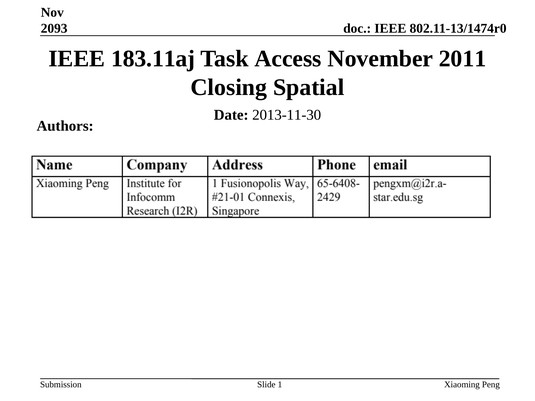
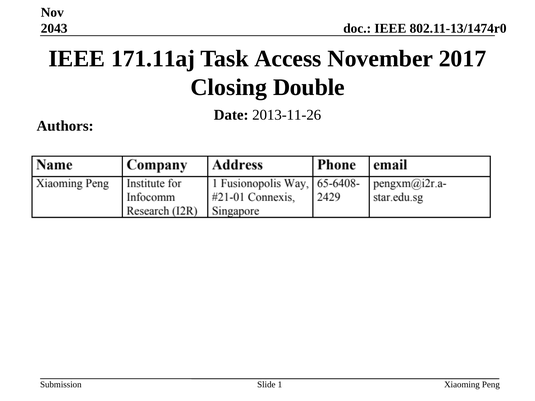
2093: 2093 -> 2043 (54, 29)
183.11aj: 183.11aj -> 171.11aj (153, 59)
2011: 2011 -> 2017 (462, 59)
Spatial: Spatial -> Double (309, 87)
2013-11-30: 2013-11-30 -> 2013-11-26 (287, 115)
